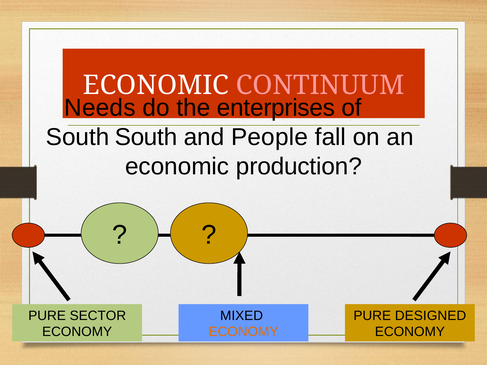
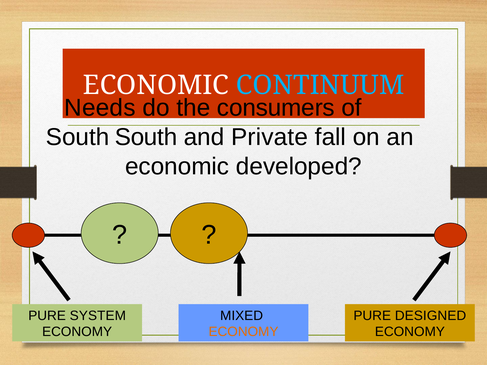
CONTINUUM colour: pink -> light blue (320, 85)
enterprises: enterprises -> consumers (276, 108)
People: People -> Private (270, 137)
production: production -> developed (299, 166)
SECTOR: SECTOR -> SYSTEM (98, 316)
